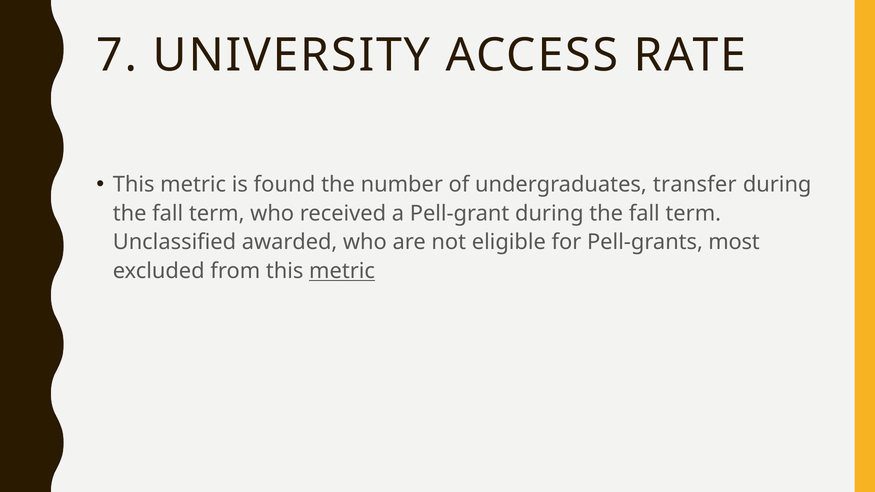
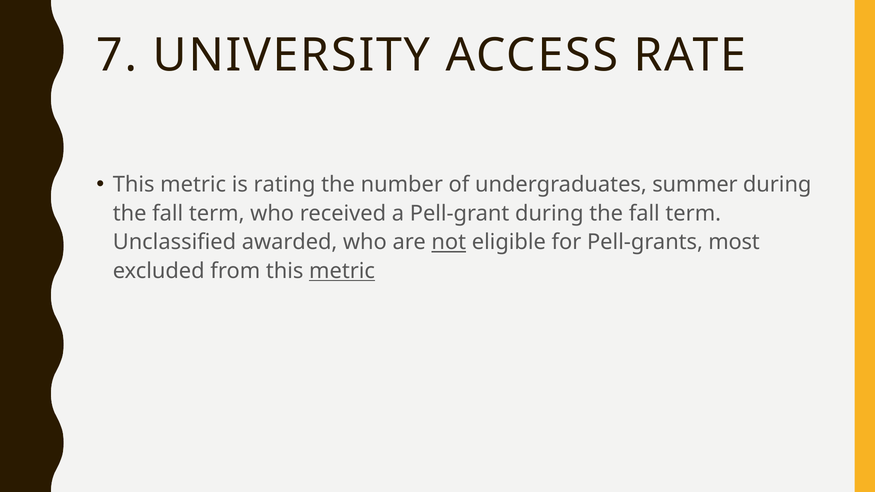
found: found -> rating (285, 185)
transfer: transfer -> summer (695, 185)
not underline: none -> present (449, 242)
